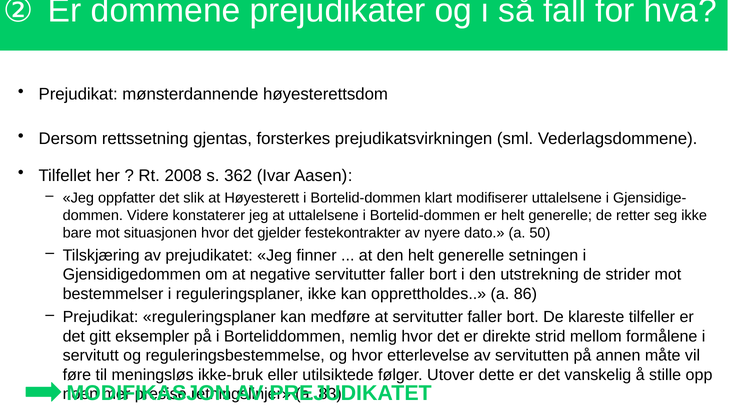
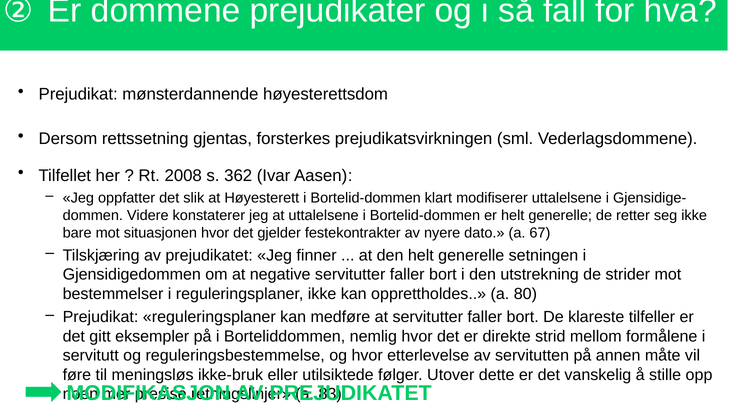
50: 50 -> 67 (540, 233)
86: 86 -> 80 (525, 294)
